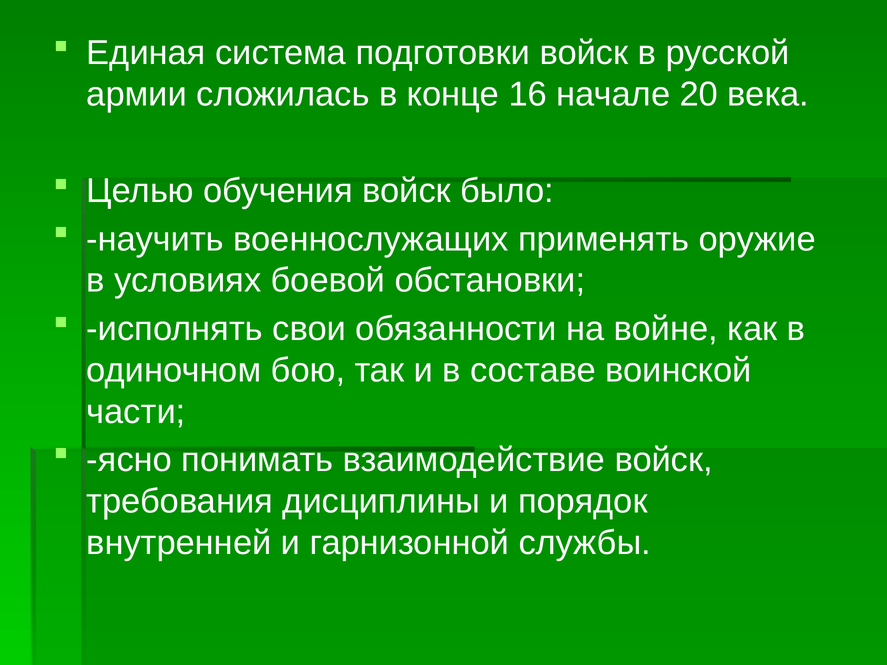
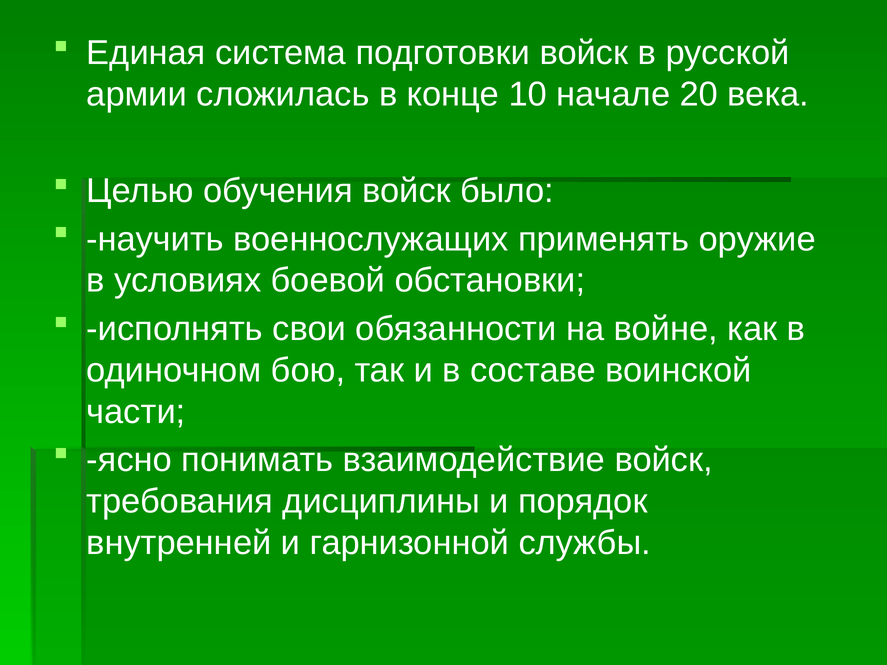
16: 16 -> 10 (528, 94)
